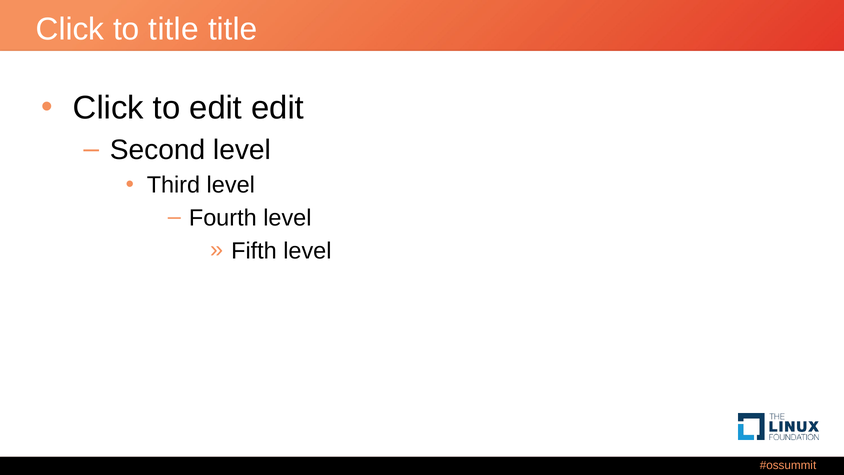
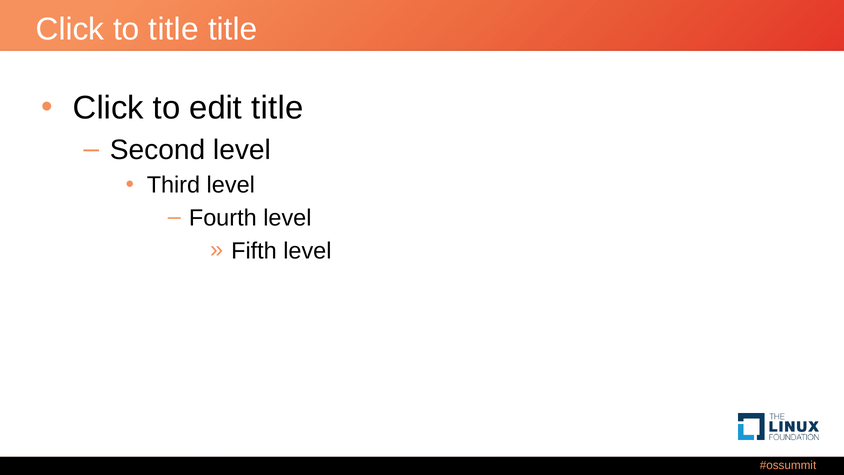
edit edit: edit -> title (277, 108)
